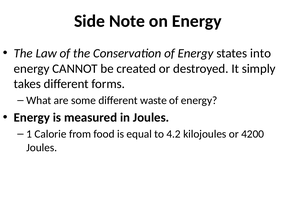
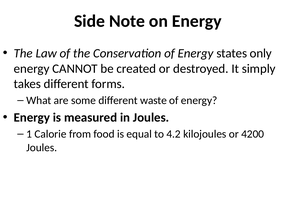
into: into -> only (261, 53)
